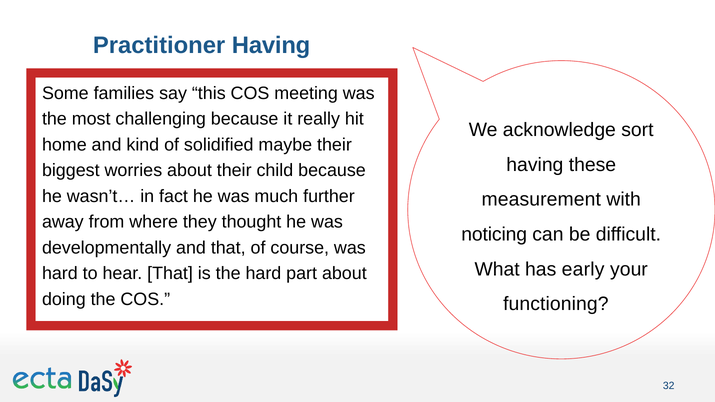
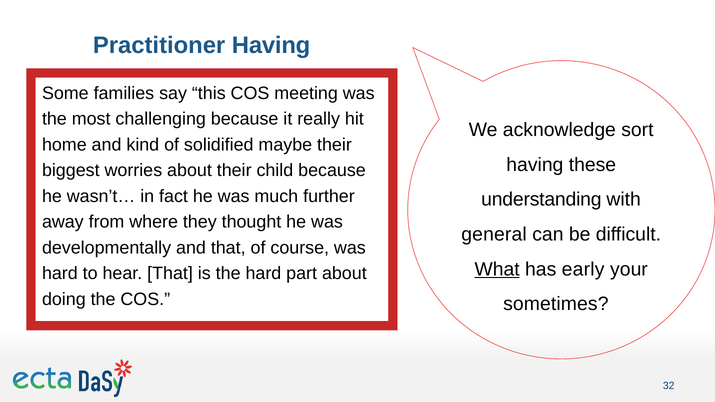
measurement: measurement -> understanding (541, 200)
noticing: noticing -> general (494, 234)
What underline: none -> present (497, 269)
functioning: functioning -> sometimes (556, 304)
